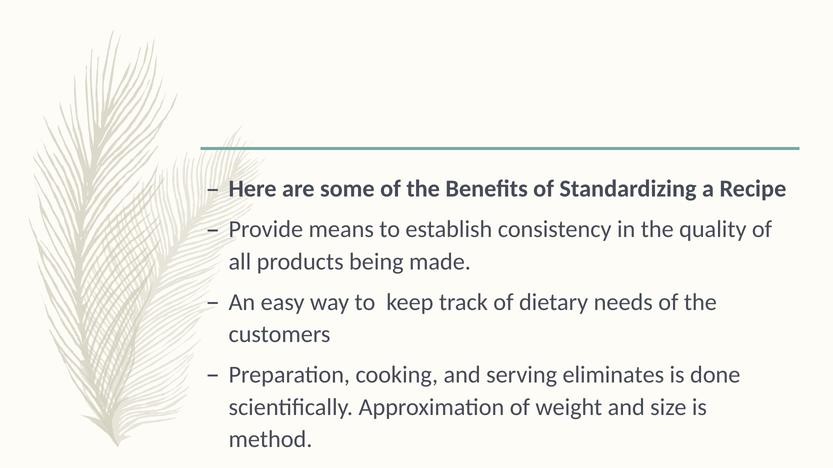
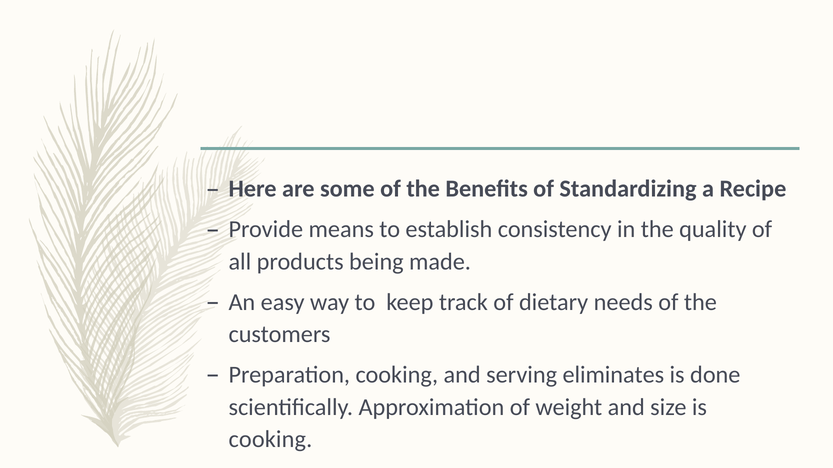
method: method -> cooking (270, 440)
